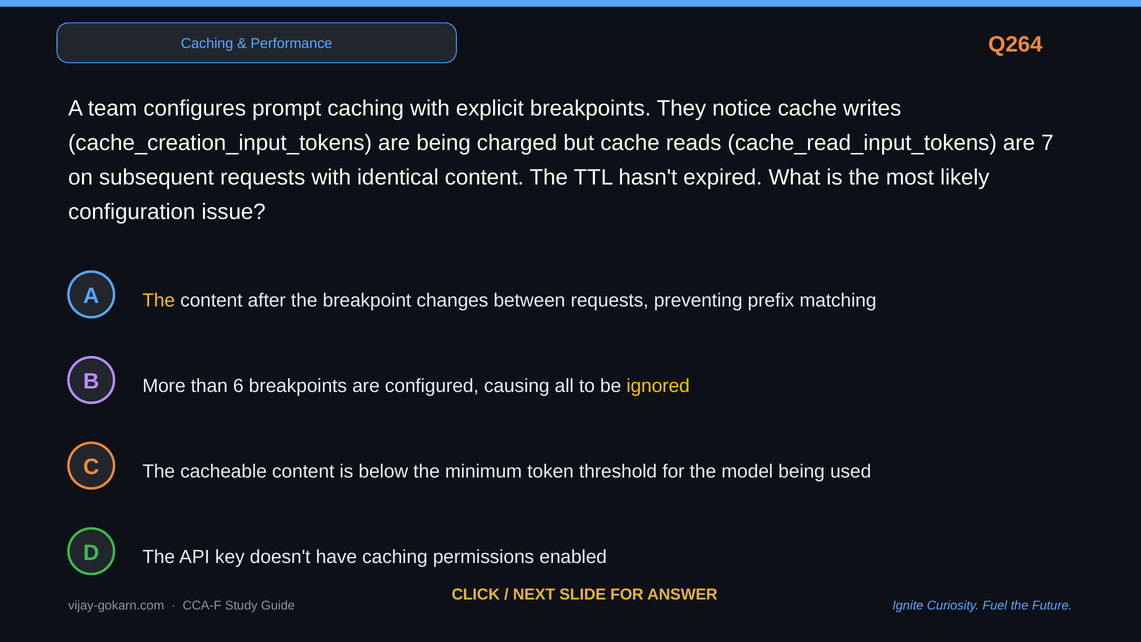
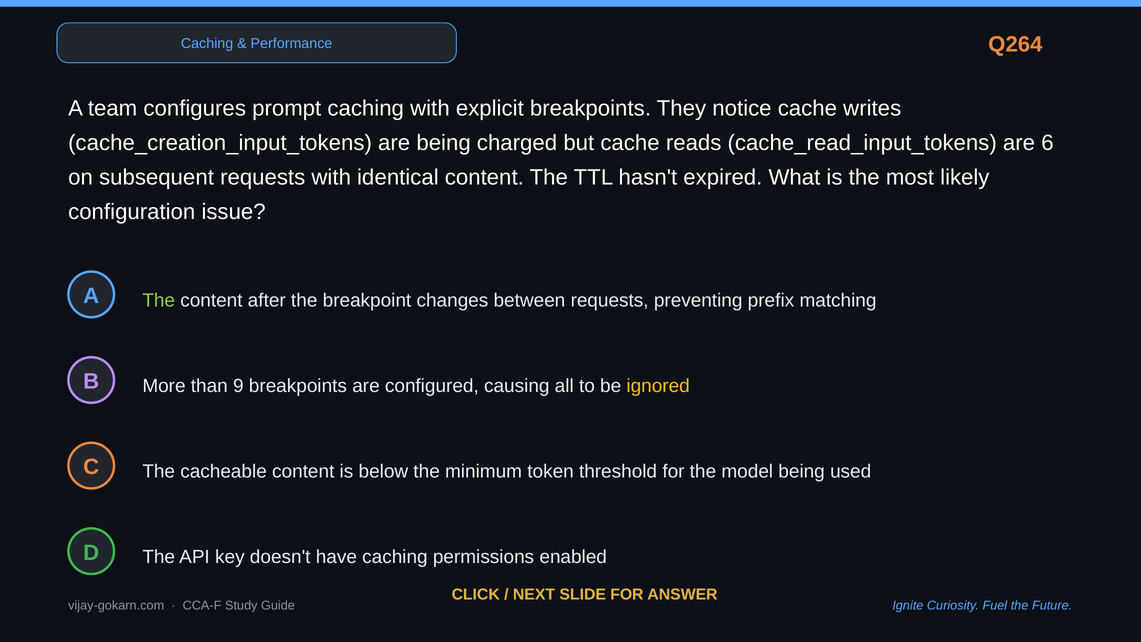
7: 7 -> 6 (1047, 143)
The colour: yellow -> light green (159, 300)
6: 6 -> 9 (238, 386)
